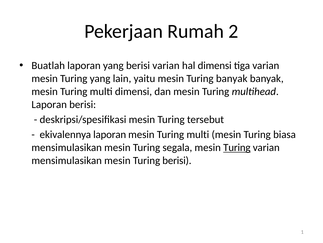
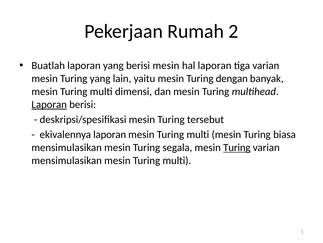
berisi varian: varian -> mesin (166, 65)
hal dimensi: dimensi -> laporan (215, 65)
Turing banyak: banyak -> dengan (232, 78)
Laporan underline: none -> present (49, 104)
mensimulasikan mesin Turing berisi: berisi -> multi (177, 160)
